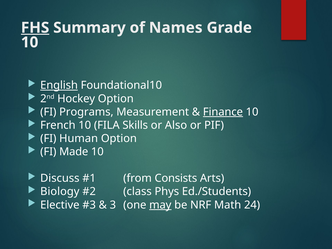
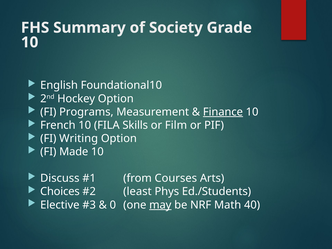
FHS underline: present -> none (35, 28)
Names: Names -> Society (176, 28)
English underline: present -> none (59, 85)
Also: Also -> Film (176, 125)
Human: Human -> Writing (79, 138)
Consists: Consists -> Courses (176, 178)
Biology: Biology -> Choices (60, 192)
class: class -> least (137, 192)
3: 3 -> 0 (113, 205)
24: 24 -> 40 (252, 205)
